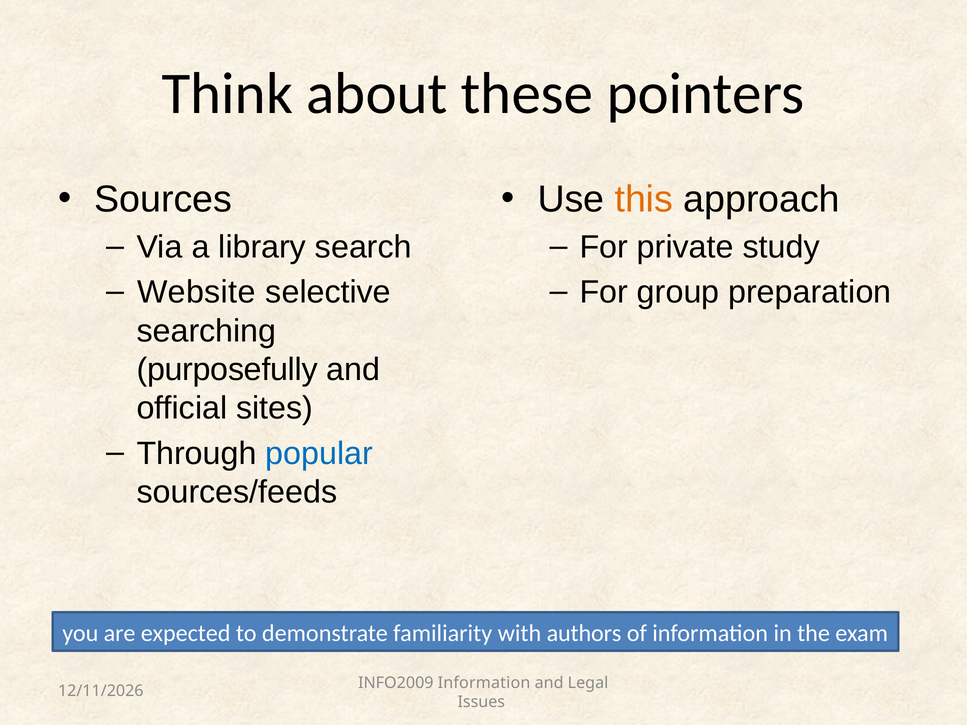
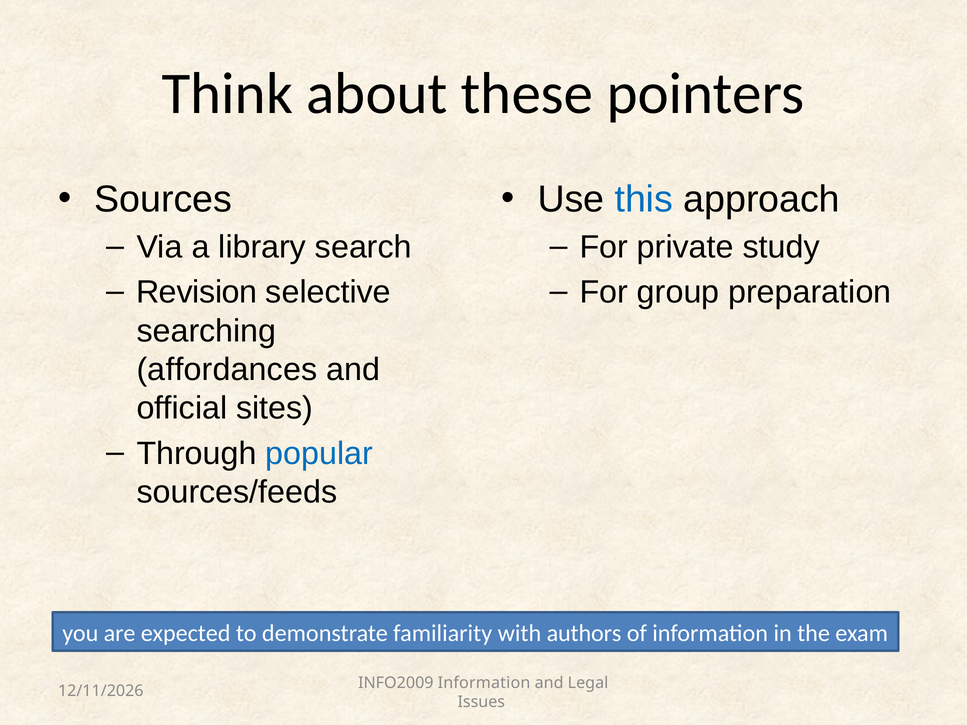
this colour: orange -> blue (644, 199)
Website: Website -> Revision (197, 292)
purposefully: purposefully -> affordances (227, 370)
